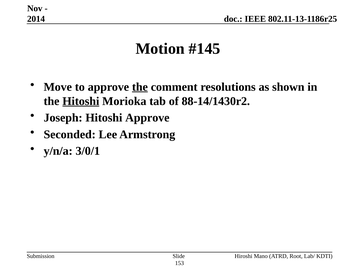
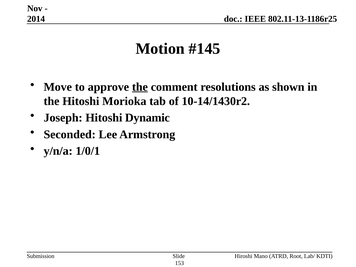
Hitoshi underline: present -> none (81, 101)
88-14/1430r2: 88-14/1430r2 -> 10-14/1430r2 (216, 101)
Hitoshi Approve: Approve -> Dynamic (147, 118)
3/0/1: 3/0/1 -> 1/0/1 (88, 151)
